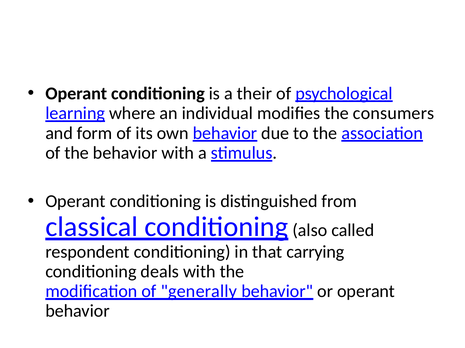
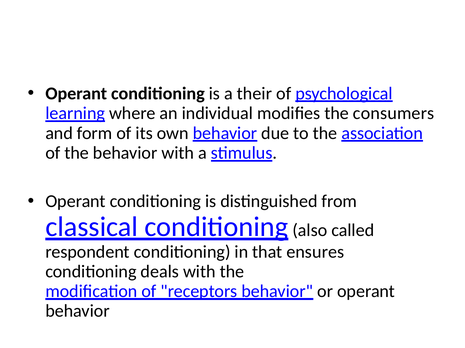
carrying: carrying -> ensures (315, 253)
generally: generally -> receptors (199, 292)
